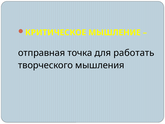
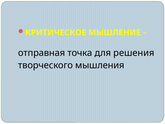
работать: работать -> решения (134, 53)
